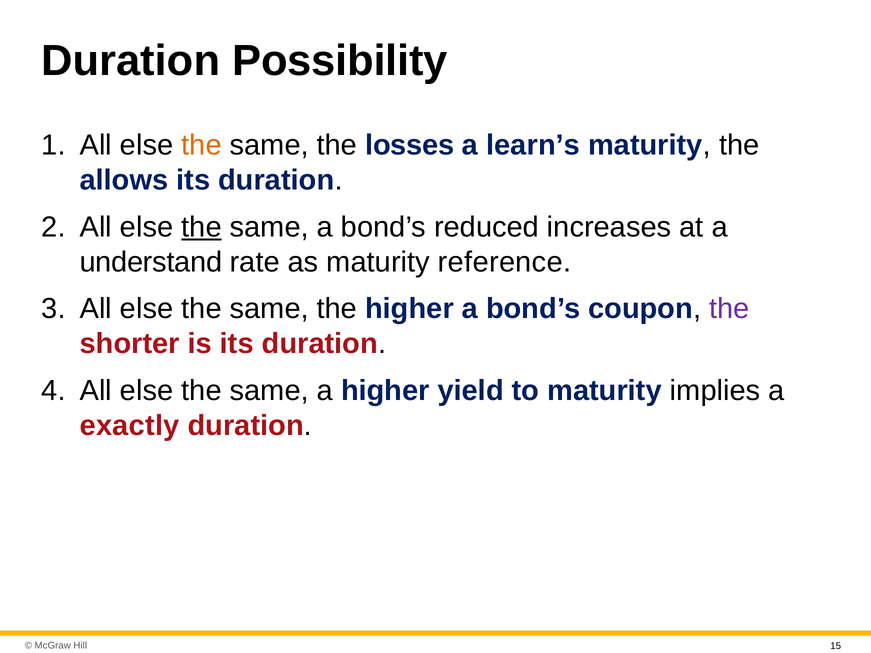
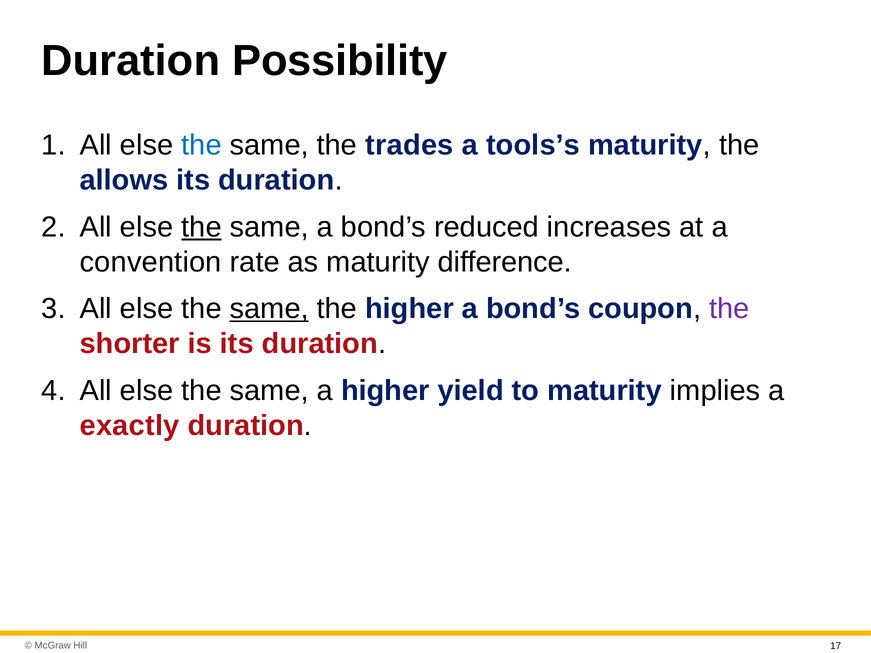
the colour: orange -> blue (202, 145)
losses: losses -> trades (409, 145)
learn’s: learn’s -> tools’s (533, 145)
understand: understand -> convention (151, 262)
reference: reference -> difference (505, 262)
same underline: none -> present (269, 309)
15: 15 -> 17 (836, 646)
